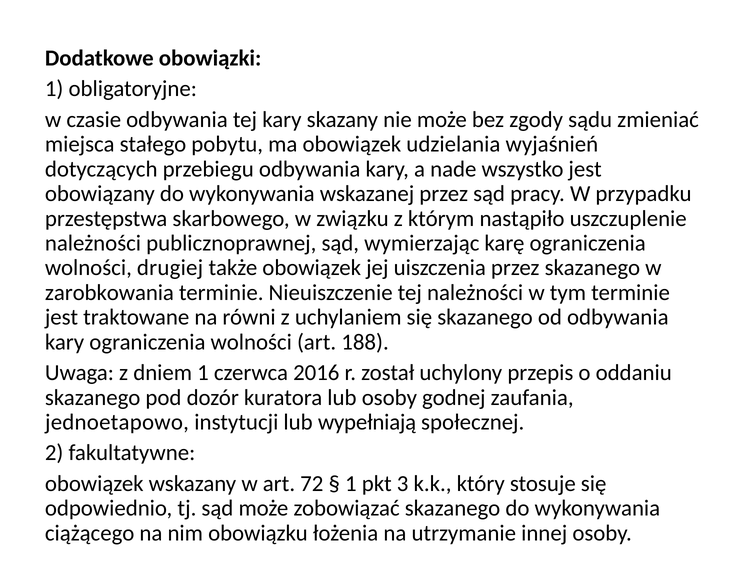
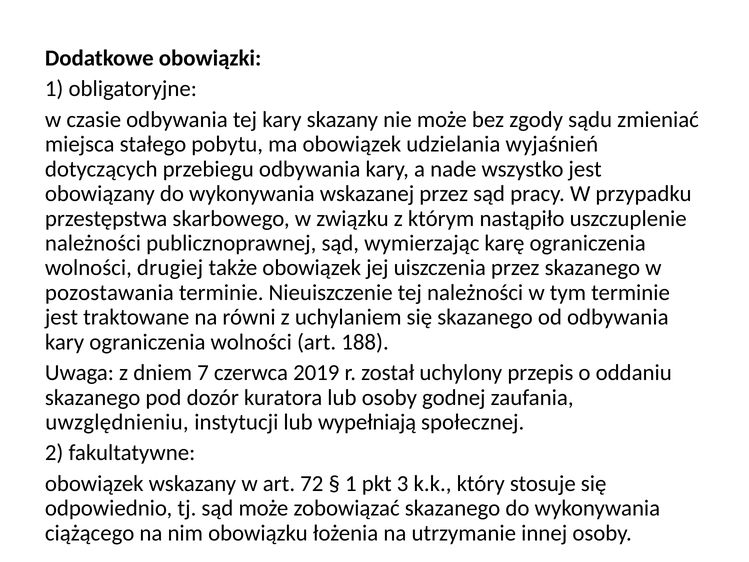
zarobkowania: zarobkowania -> pozostawania (109, 292)
dniem 1: 1 -> 7 (203, 373)
2016: 2016 -> 2019 (316, 373)
jednoetapowo: jednoetapowo -> uwzględnieniu (117, 422)
